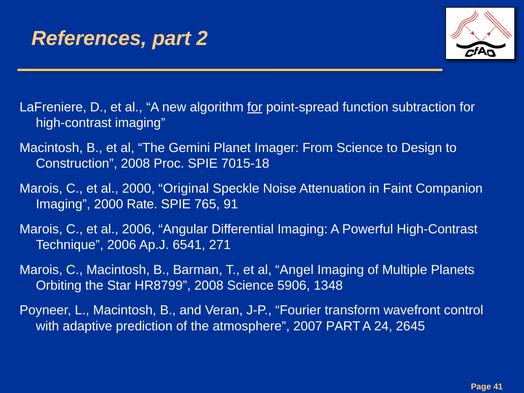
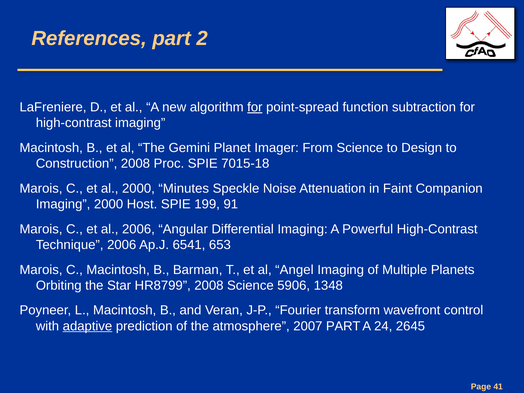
Original: Original -> Minutes (184, 188)
Rate: Rate -> Host (142, 204)
765: 765 -> 199 (207, 204)
271: 271 -> 653 (220, 245)
adaptive underline: none -> present (87, 326)
